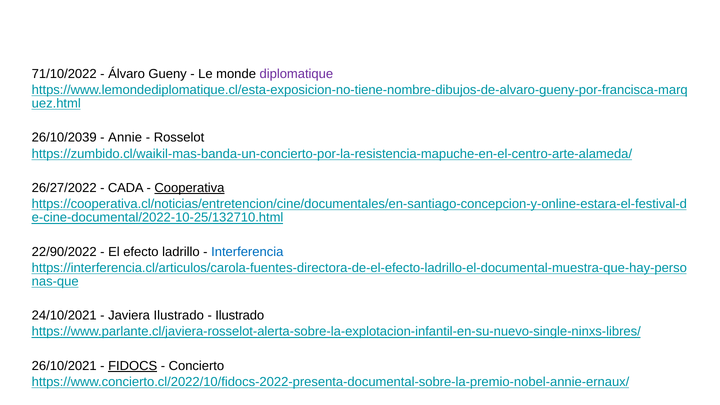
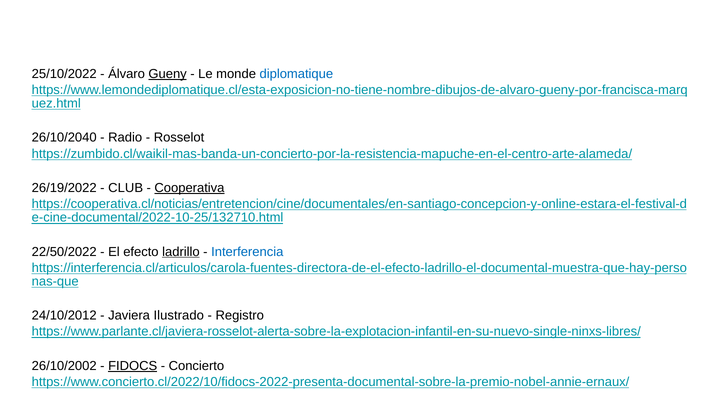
71/10/2022: 71/10/2022 -> 25/10/2022 (64, 74)
Gueny underline: none -> present (168, 74)
diplomatique colour: purple -> blue (296, 74)
26/10/2039: 26/10/2039 -> 26/10/2040 (64, 138)
Annie: Annie -> Radio (125, 138)
26/27/2022: 26/27/2022 -> 26/19/2022 (64, 188)
CADA: CADA -> CLUB (126, 188)
22/90/2022: 22/90/2022 -> 22/50/2022 (64, 252)
ladrillo underline: none -> present (181, 252)
24/10/2021: 24/10/2021 -> 24/10/2012 (64, 316)
Ilustrado: Ilustrado -> Registro (240, 316)
26/10/2021: 26/10/2021 -> 26/10/2002 (64, 366)
